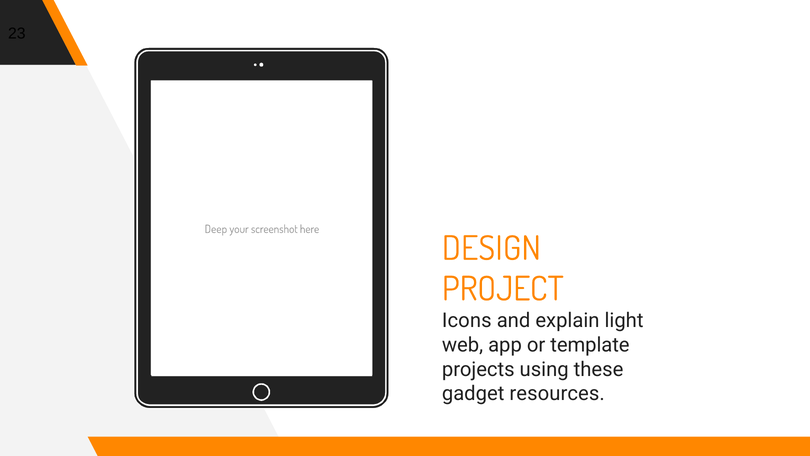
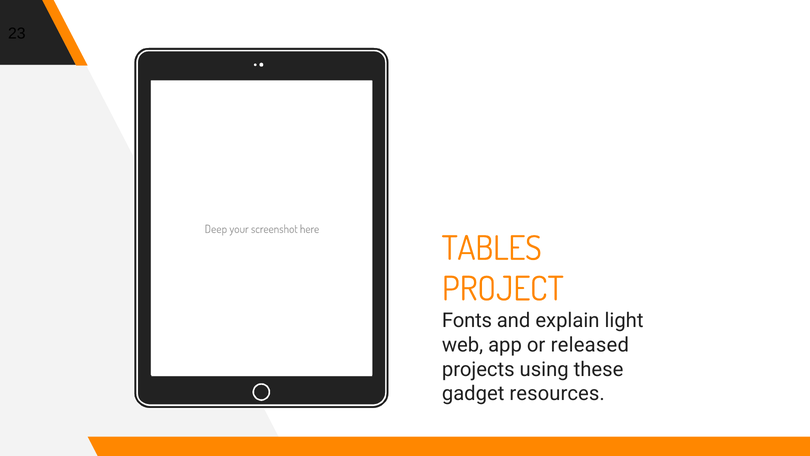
DESIGN: DESIGN -> TABLES (492, 249)
Icons: Icons -> Fonts (467, 320)
template: template -> released (590, 345)
